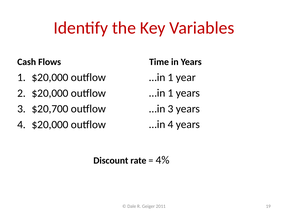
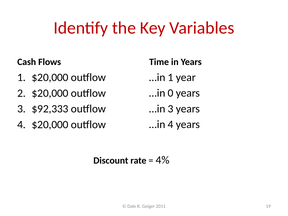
1: 1 -> 0 (171, 93)
$20,700: $20,700 -> $92,333 (50, 109)
